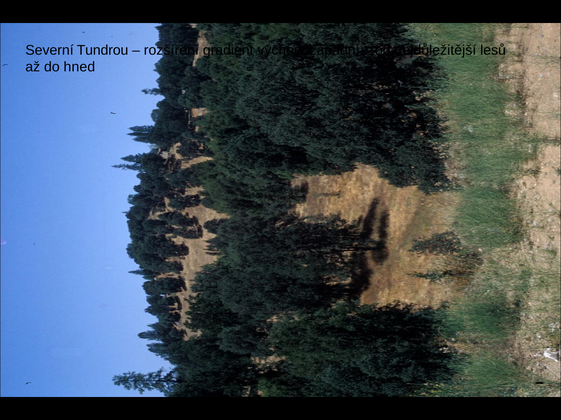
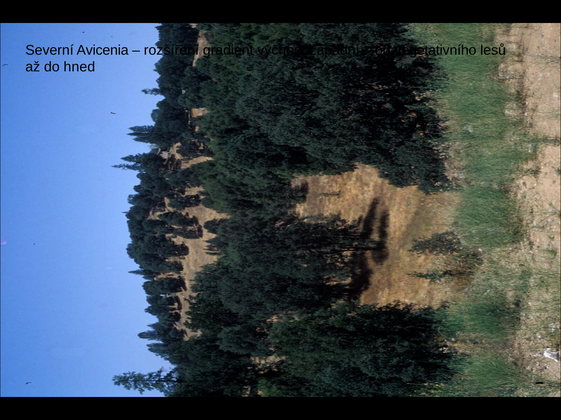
Tundrou: Tundrou -> Avicenia (103, 50)
nejdůležitější: nejdůležitější -> vegetativního (435, 50)
